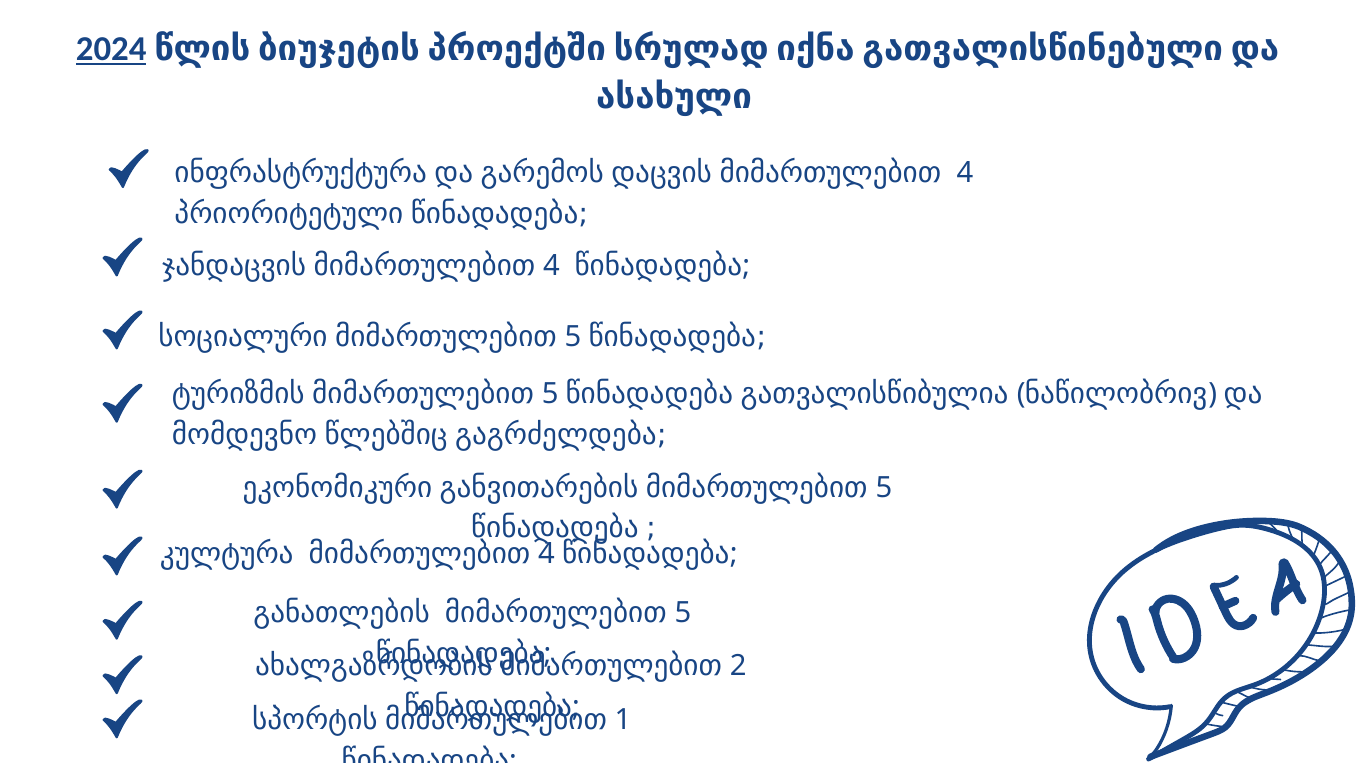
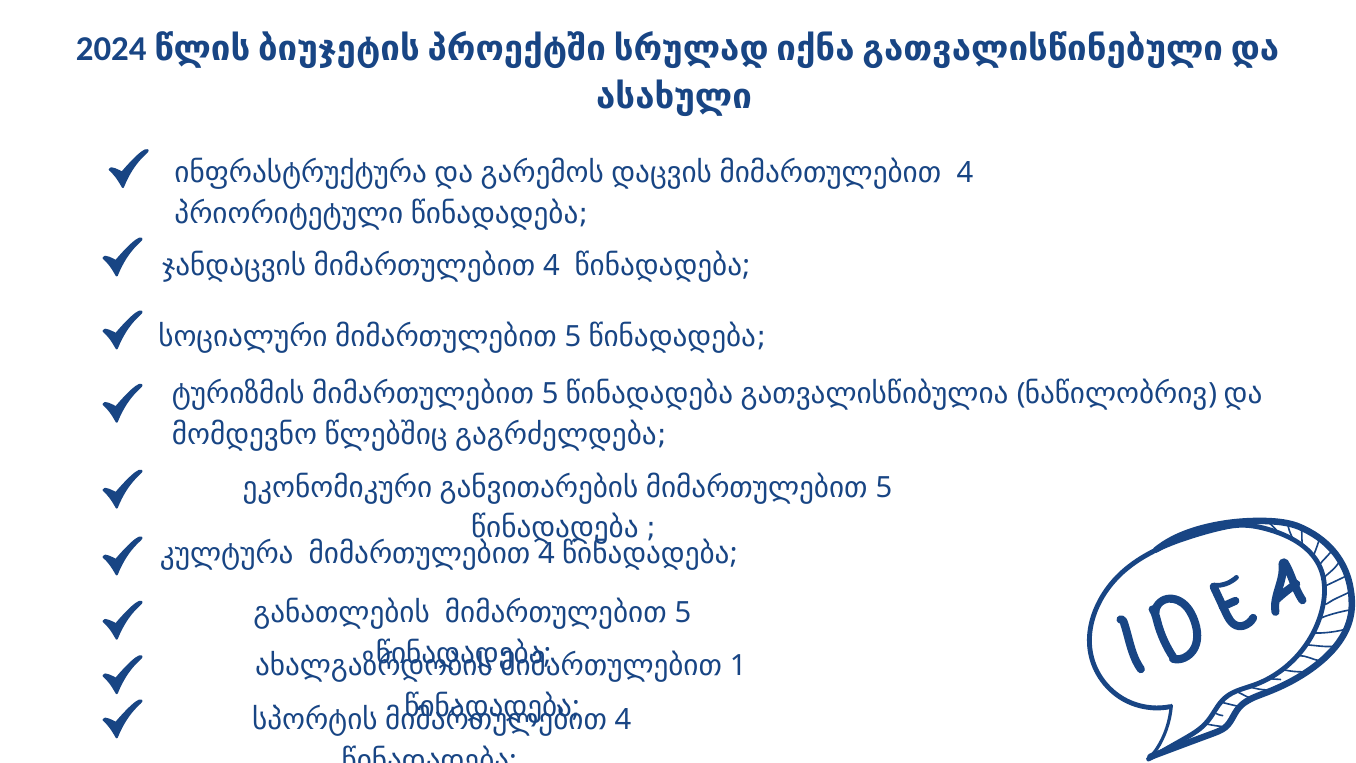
2024 underline: present -> none (111, 49)
2: 2 -> 1 (738, 665)
1: 1 -> 4 (623, 720)
